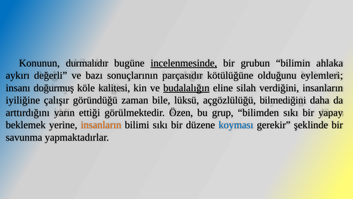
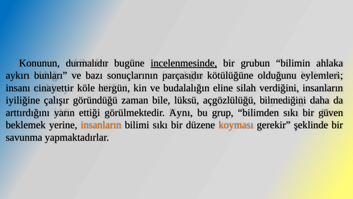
değerli: değerli -> bunları (51, 75)
doğurmuş: doğurmuş -> cinayettir (54, 88)
kalitesi: kalitesi -> hergün (114, 88)
budalalığın underline: present -> none (186, 88)
Özen: Özen -> Aynı (181, 112)
yapay: yapay -> güven (331, 112)
koyması colour: blue -> orange (236, 125)
